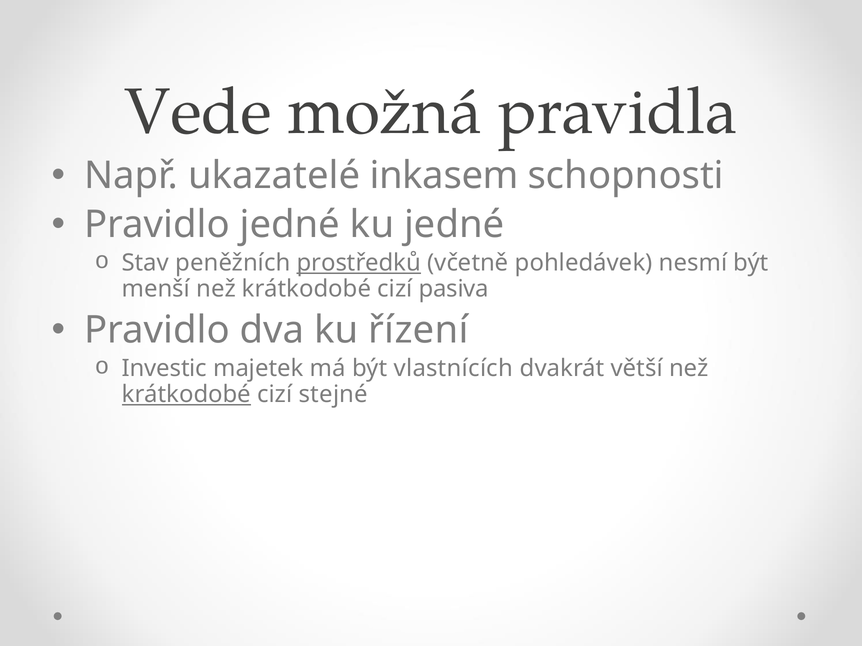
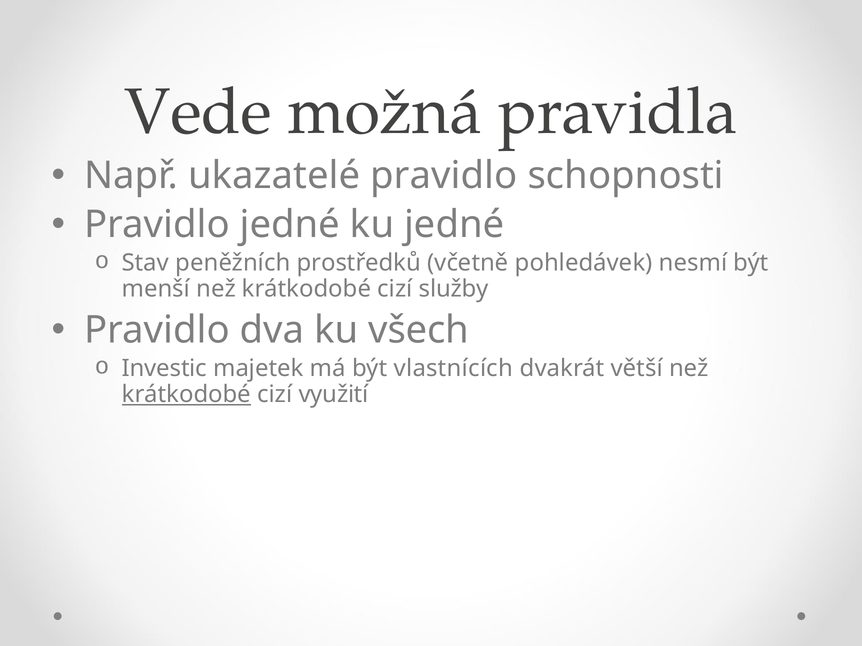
ukazatelé inkasem: inkasem -> pravidlo (444, 176)
prostředků underline: present -> none (359, 263)
pasiva: pasiva -> služby (454, 289)
řízení: řízení -> všech (419, 330)
stejné: stejné -> využití (334, 395)
